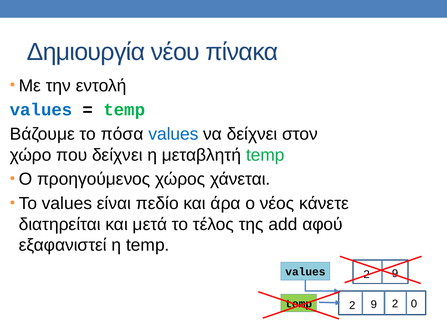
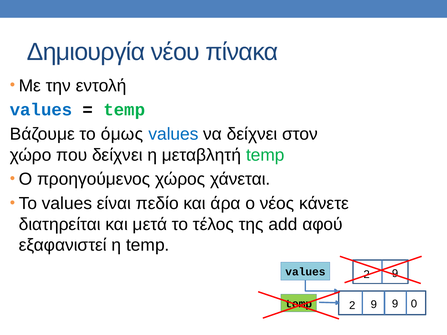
πόσα: πόσα -> όμως (122, 134)
2: 2 -> 9 (395, 304)
